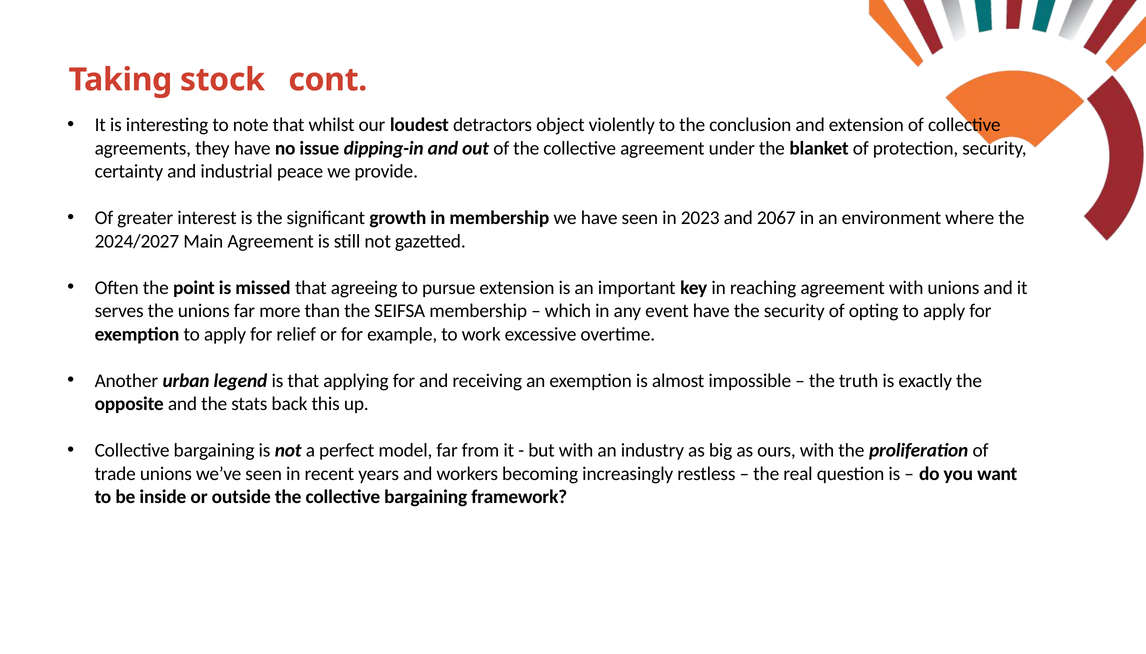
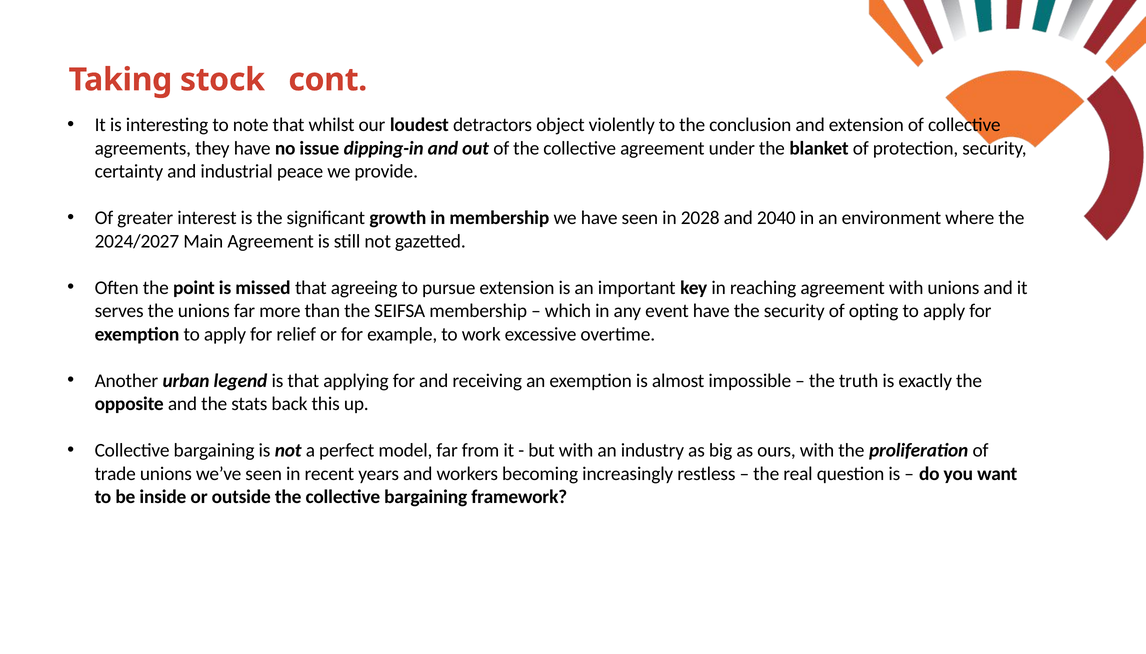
2023: 2023 -> 2028 (700, 218)
2067: 2067 -> 2040 (776, 218)
